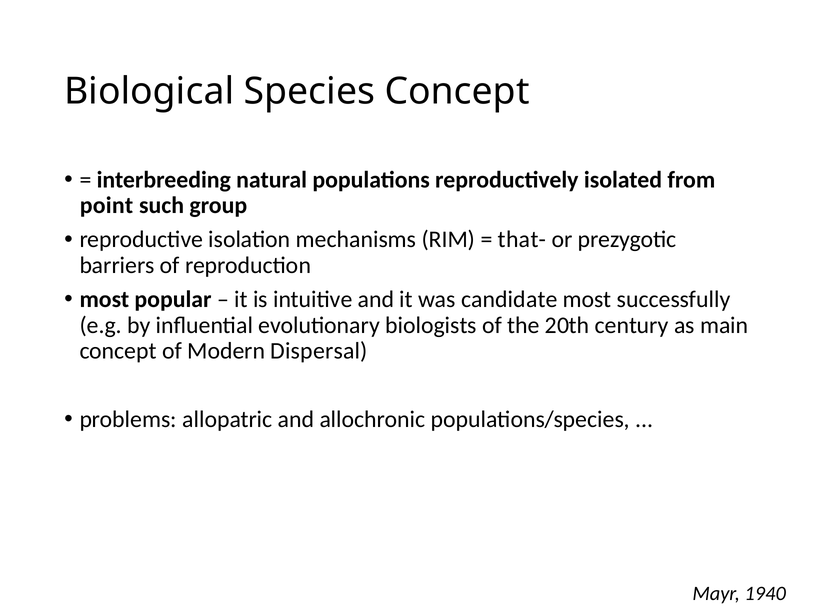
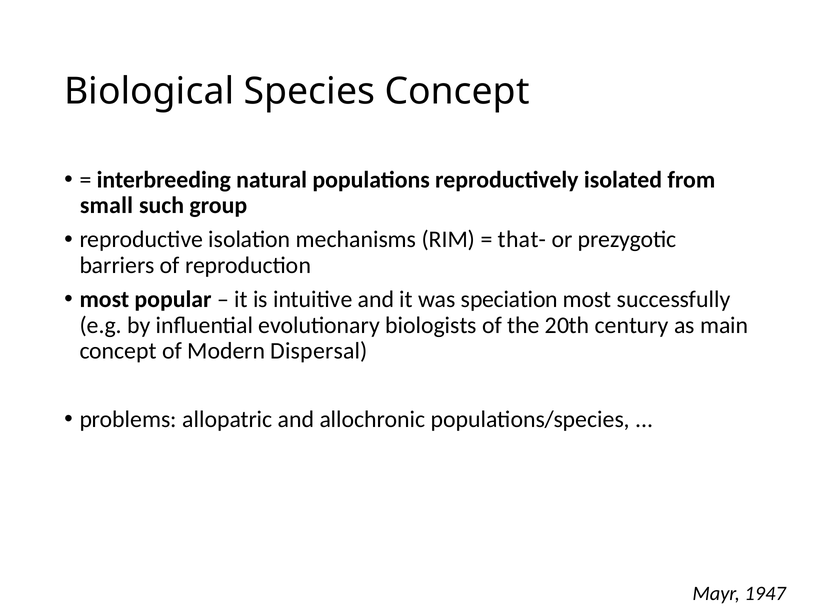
point: point -> small (106, 205)
candidate: candidate -> speciation (509, 300)
1940: 1940 -> 1947 (765, 594)
